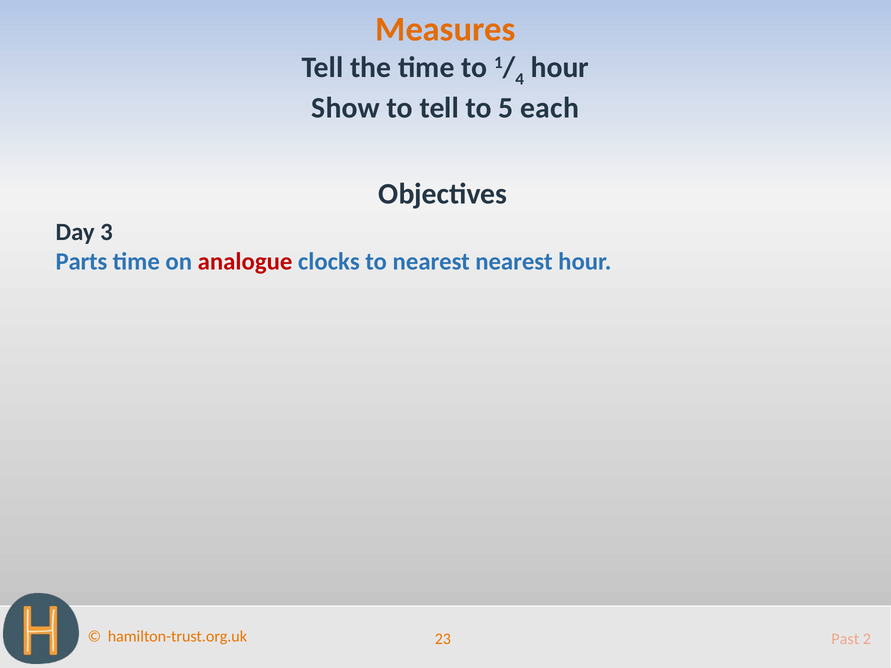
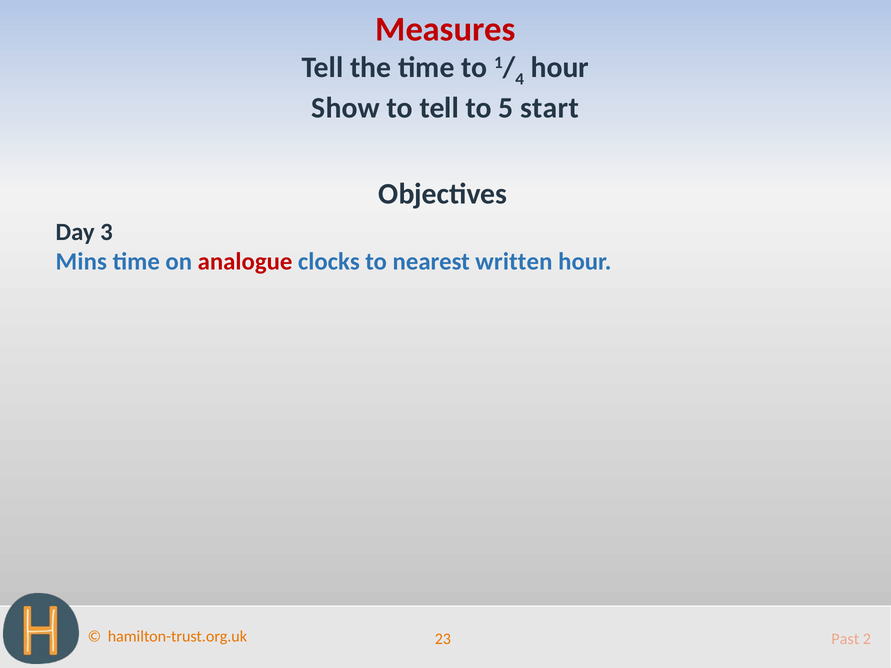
Measures colour: orange -> red (445, 29)
each: each -> start (550, 108)
Parts: Parts -> Mins (81, 262)
nearest nearest: nearest -> written (514, 262)
